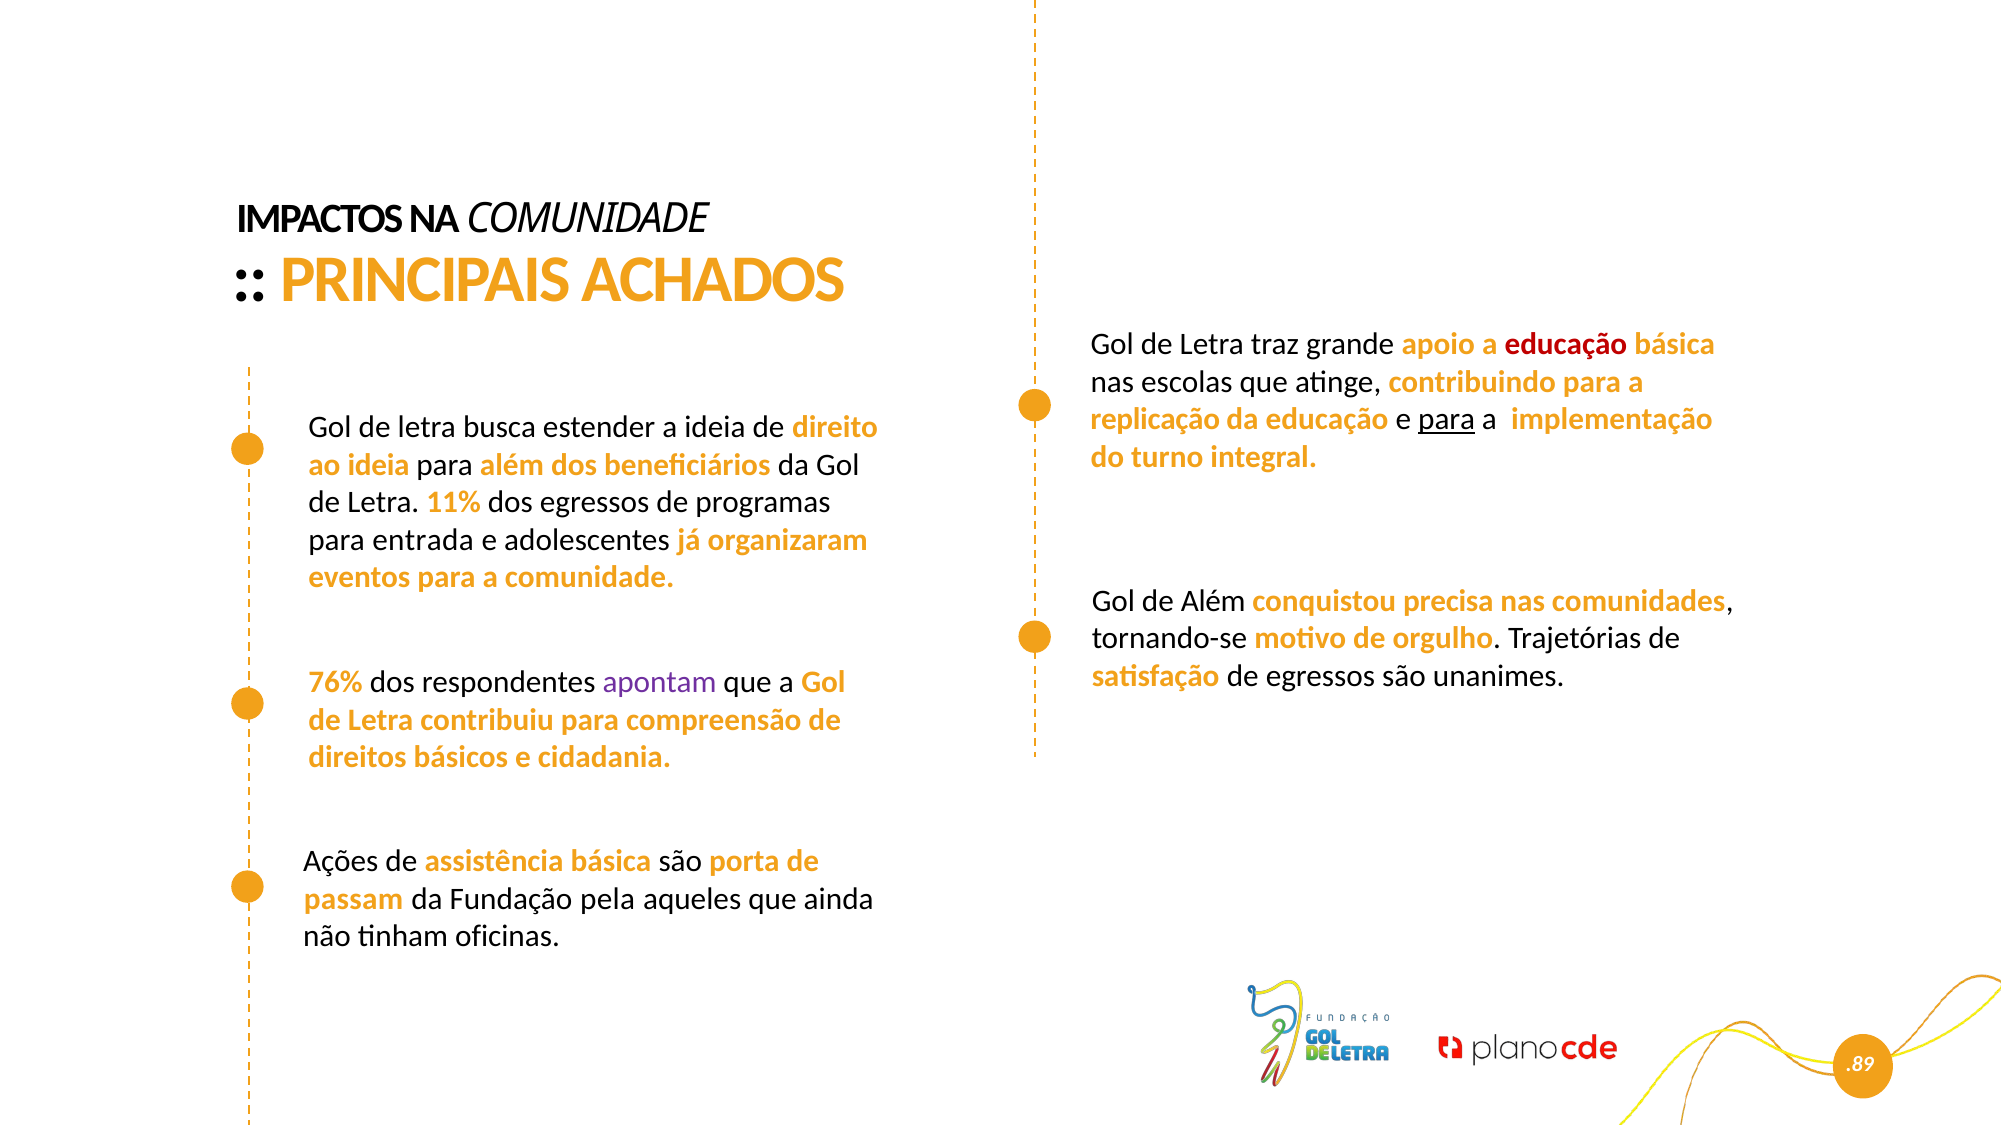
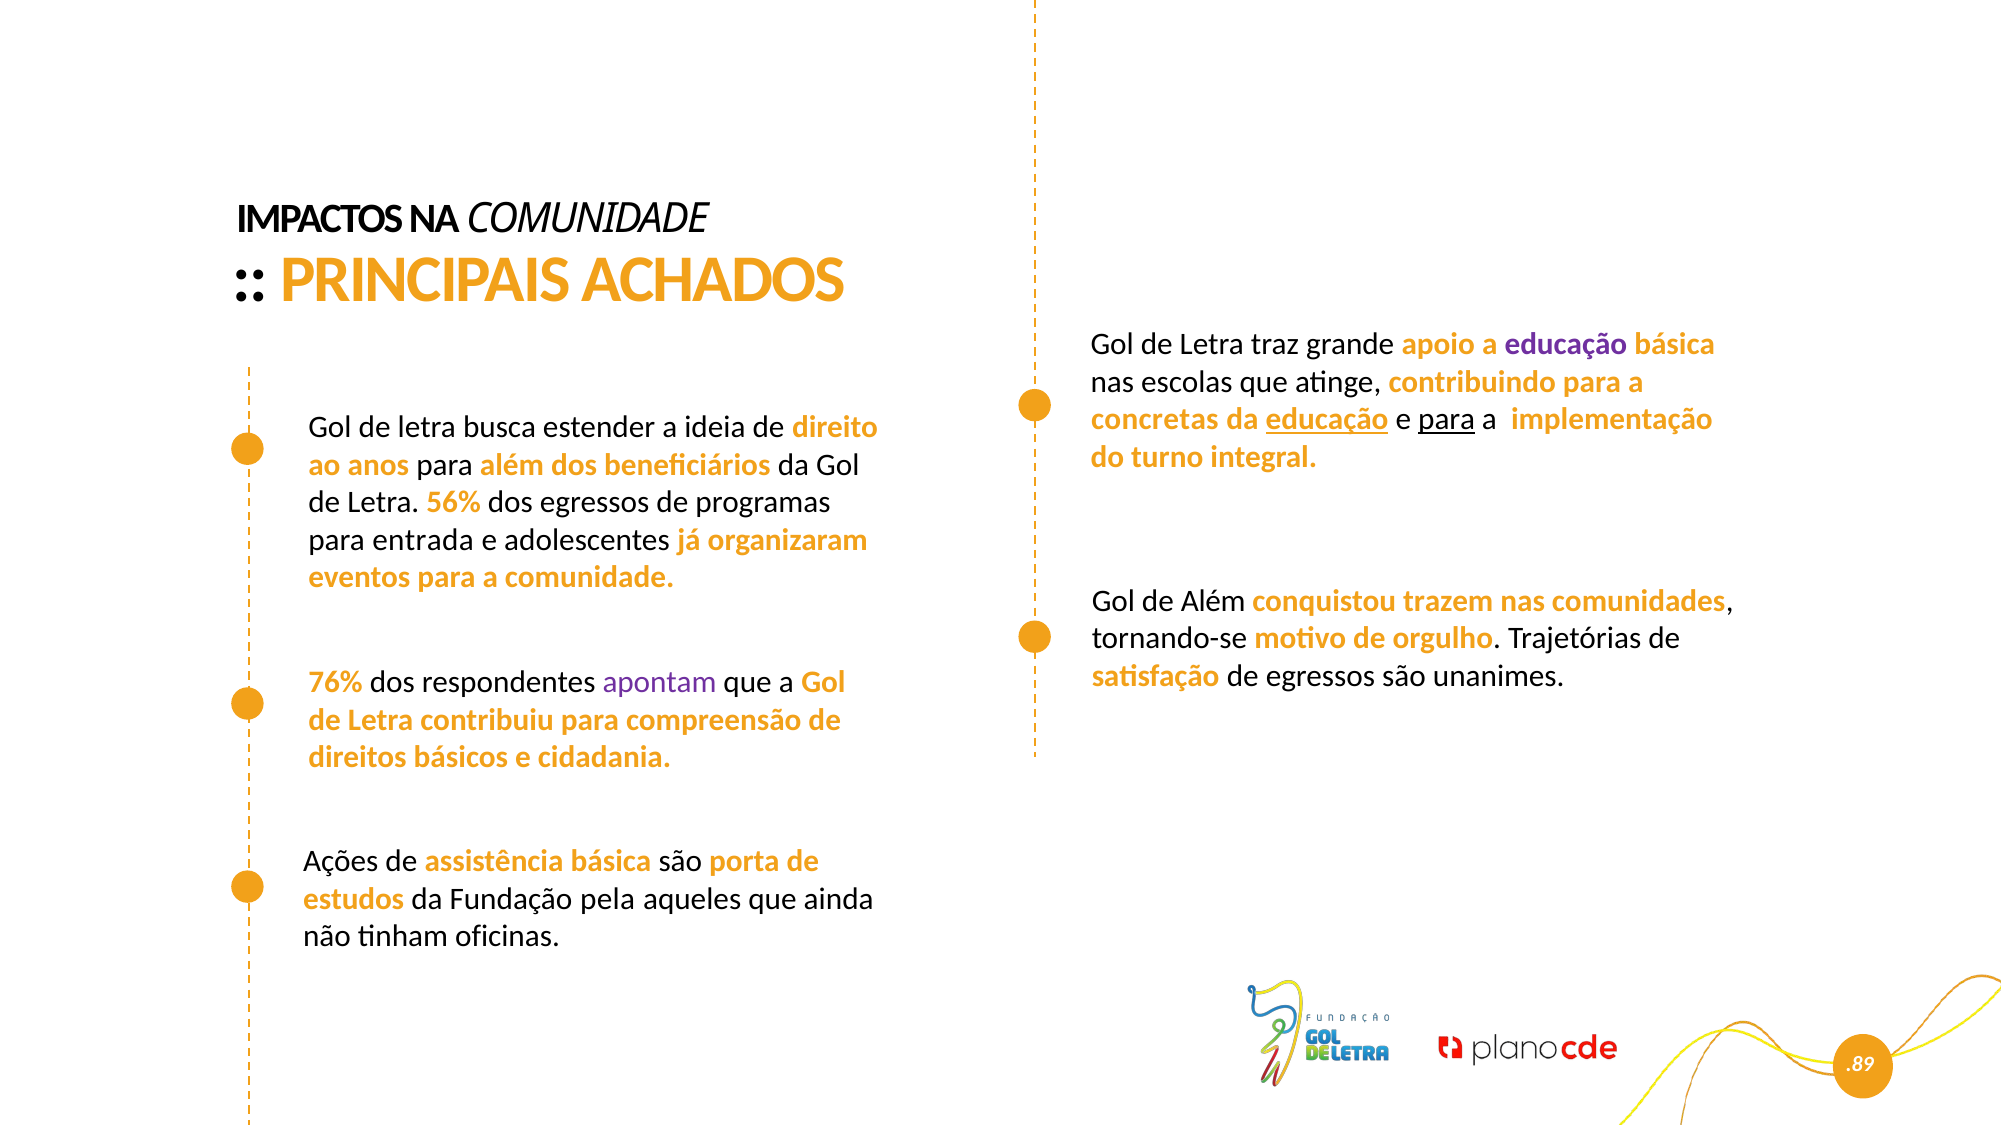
educação colour: red -> purple (1566, 344)
replicação: replicação -> concretas (1155, 419)
educação underline: none -> present (1327, 419)
ao ideia: ideia -> anos (378, 465)
11%: 11% -> 56% (454, 503)
precisa: precisa -> trazem (1448, 601)
passam: passam -> estudos (354, 899)
